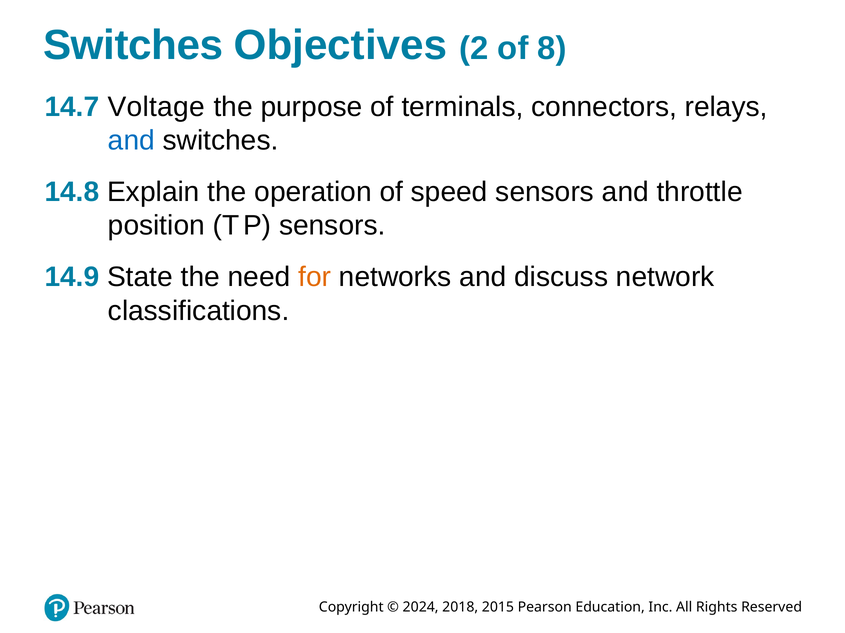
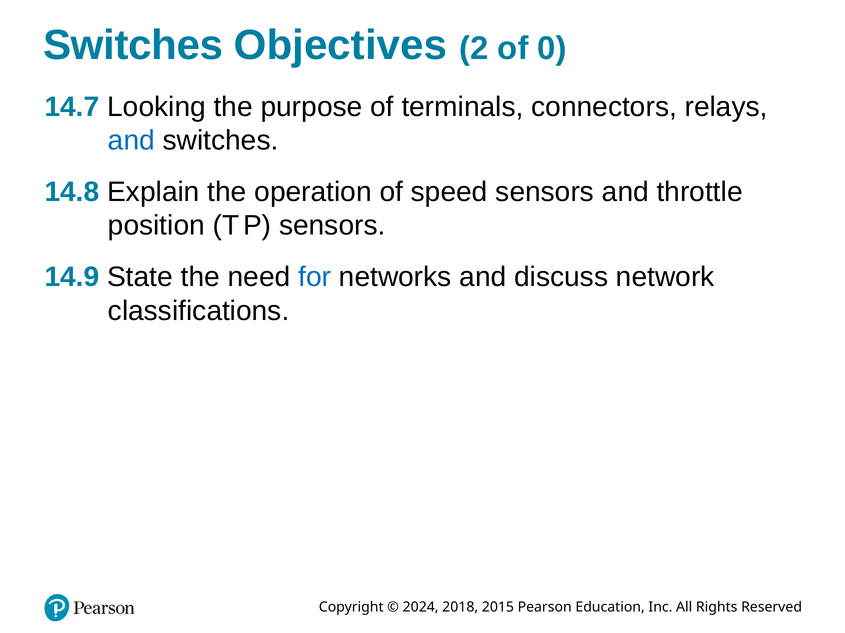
8: 8 -> 0 (552, 48)
Voltage: Voltage -> Looking (157, 107)
for colour: orange -> blue (315, 277)
